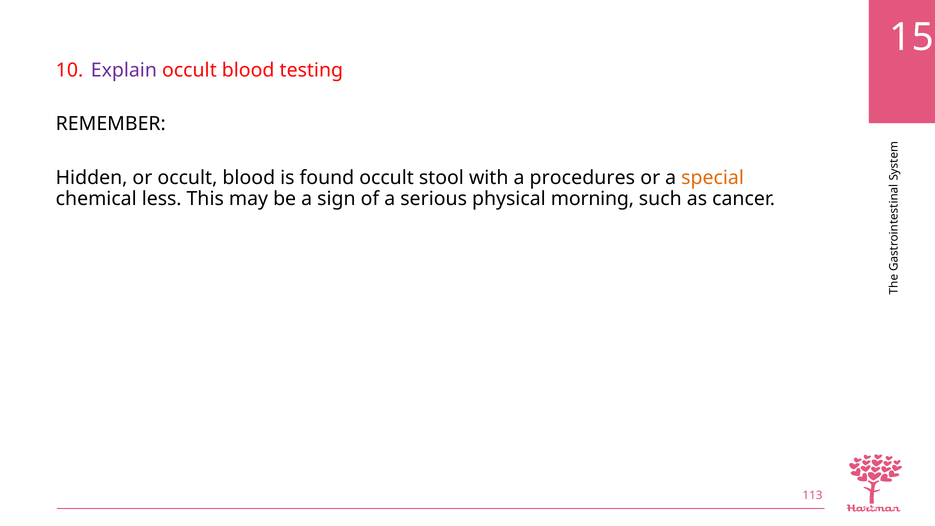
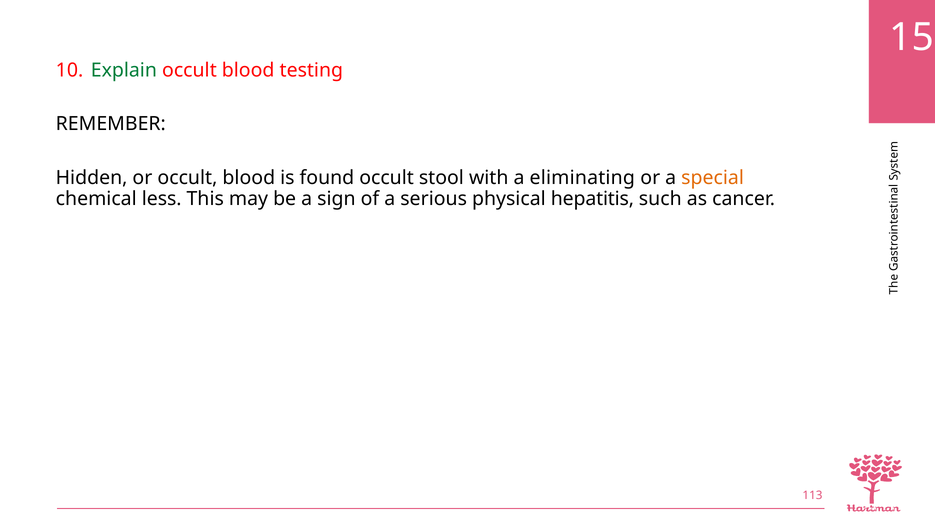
Explain colour: purple -> green (124, 70)
procedures: procedures -> eliminating (582, 178)
morning: morning -> hepatitis (592, 199)
